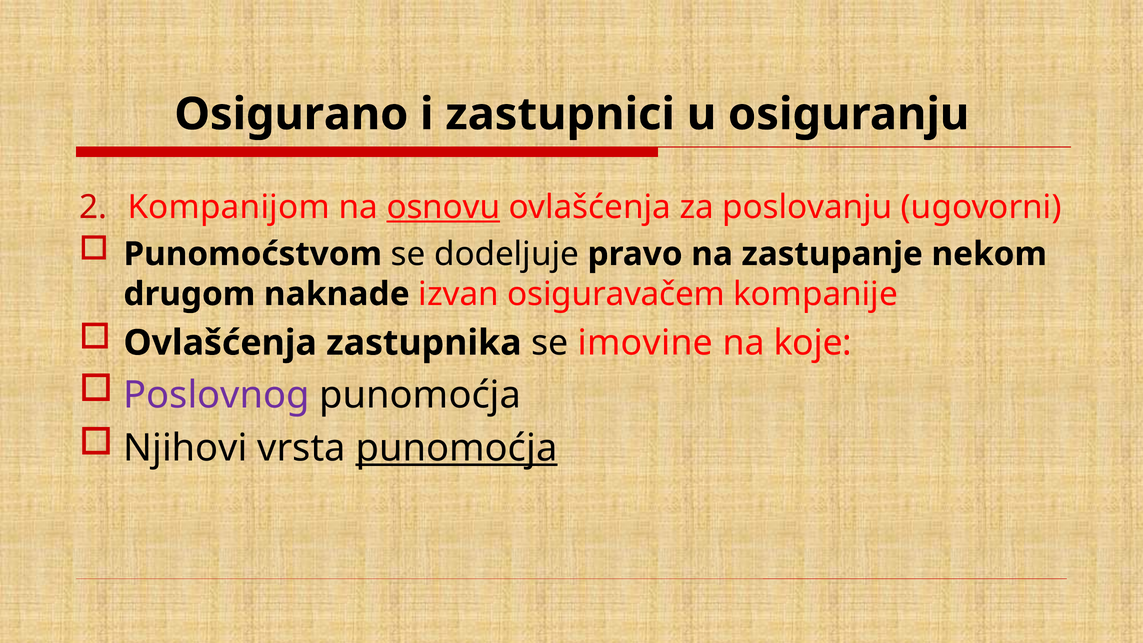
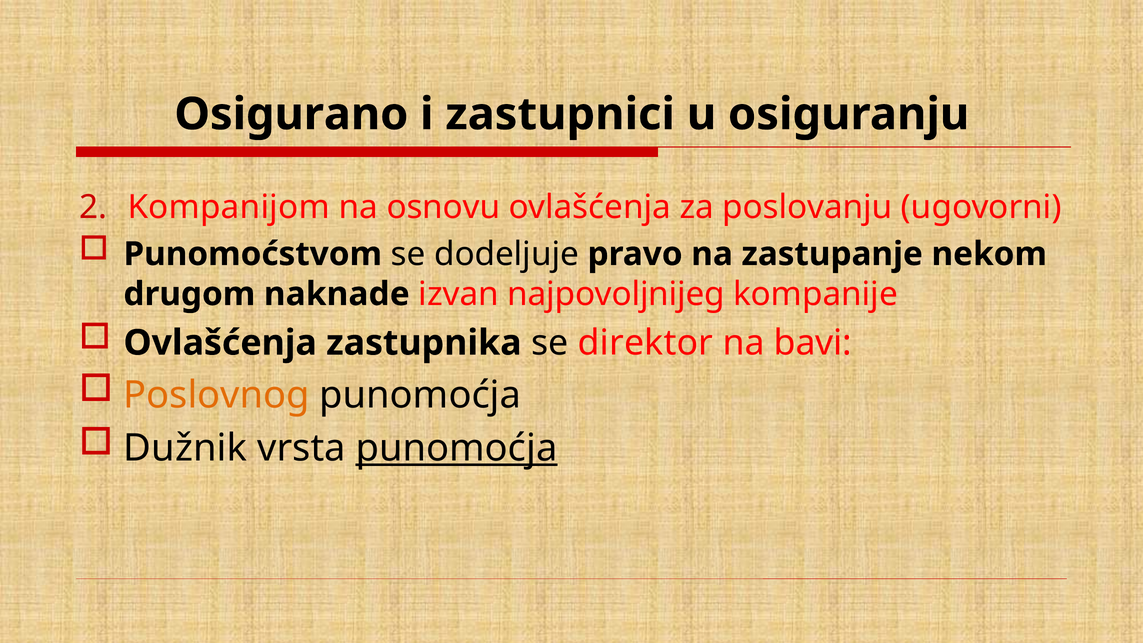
osnovu underline: present -> none (443, 207)
osiguravačem: osiguravačem -> najpovoljnijeg (616, 294)
imovine: imovine -> direktor (645, 343)
koje: koje -> bavi (813, 343)
Poslovnog colour: purple -> orange (216, 395)
Njihovi: Njihovi -> Dužnik (185, 448)
